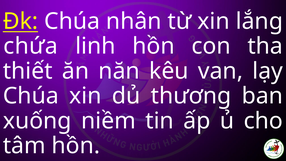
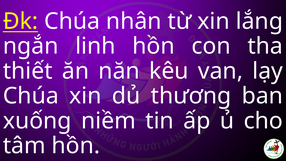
chứa: chứa -> ngắn (31, 46)
